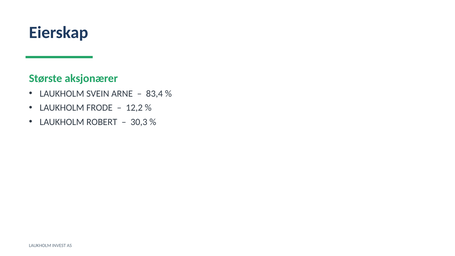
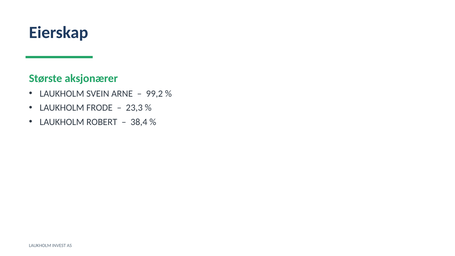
83,4: 83,4 -> 99,2 (154, 94)
12,2: 12,2 -> 23,3 (134, 108)
30,3: 30,3 -> 38,4 (139, 122)
